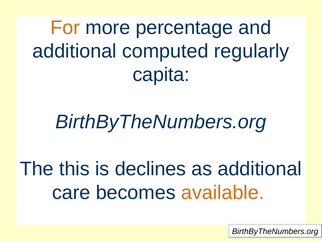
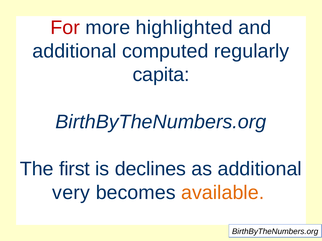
For colour: orange -> red (65, 28)
percentage: percentage -> highlighted (184, 28)
this: this -> first (75, 169)
care: care -> very (71, 193)
